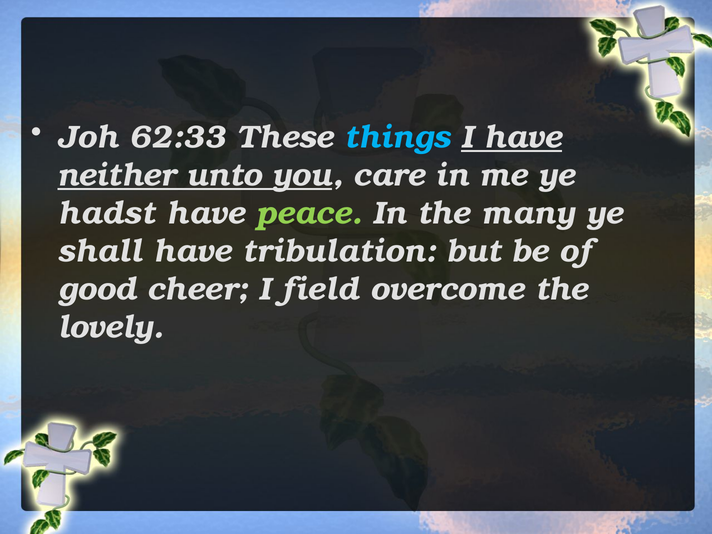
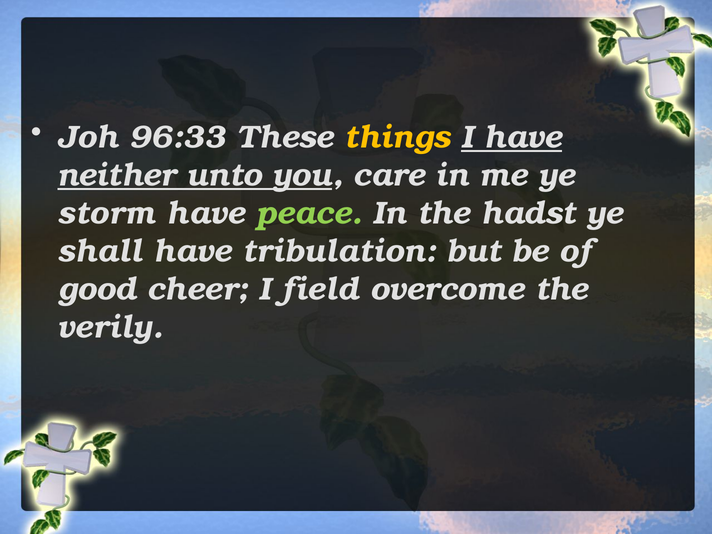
62:33: 62:33 -> 96:33 (178, 138)
things colour: light blue -> yellow (397, 138)
hadst: hadst -> storm (106, 213)
many: many -> hadst (528, 213)
lovely: lovely -> verily (110, 327)
